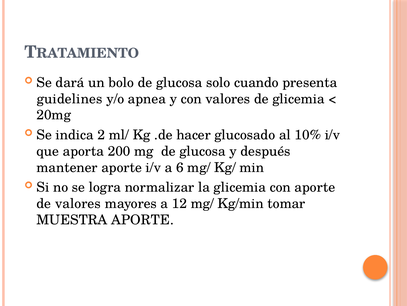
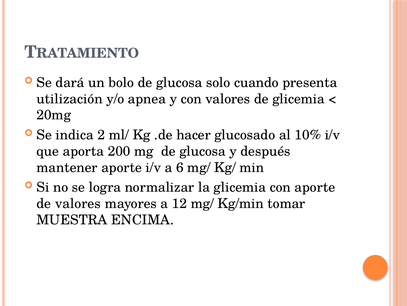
guidelines: guidelines -> utilización (70, 99)
MUESTRA APORTE: APORTE -> ENCIMA (143, 219)
